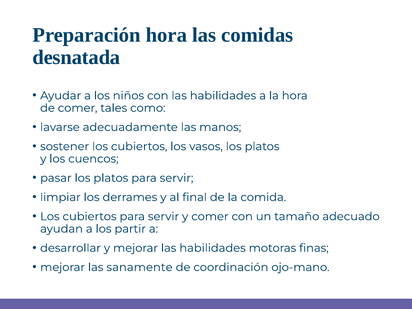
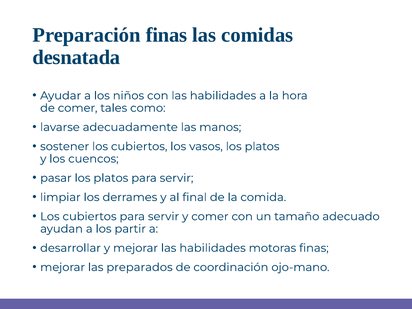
Preparación hora: hora -> finas (166, 35)
sanamente: sanamente -> preparados (140, 267)
